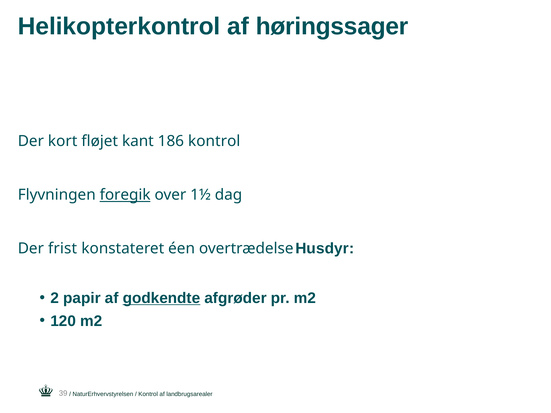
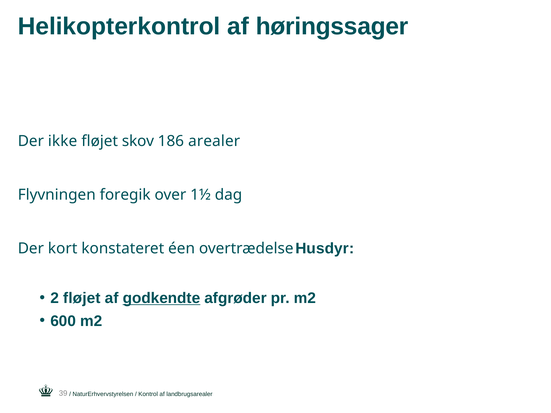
kort: kort -> ikke (63, 141)
kant: kant -> skov (138, 141)
186 kontrol: kontrol -> arealer (214, 141)
foregik underline: present -> none (125, 195)
frist: frist -> kort (63, 249)
2 papir: papir -> fløjet (82, 298)
120: 120 -> 600 (63, 321)
